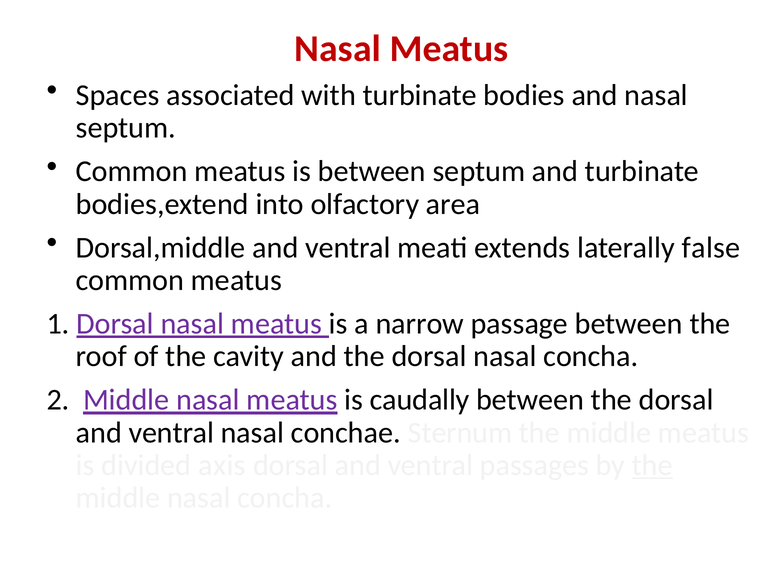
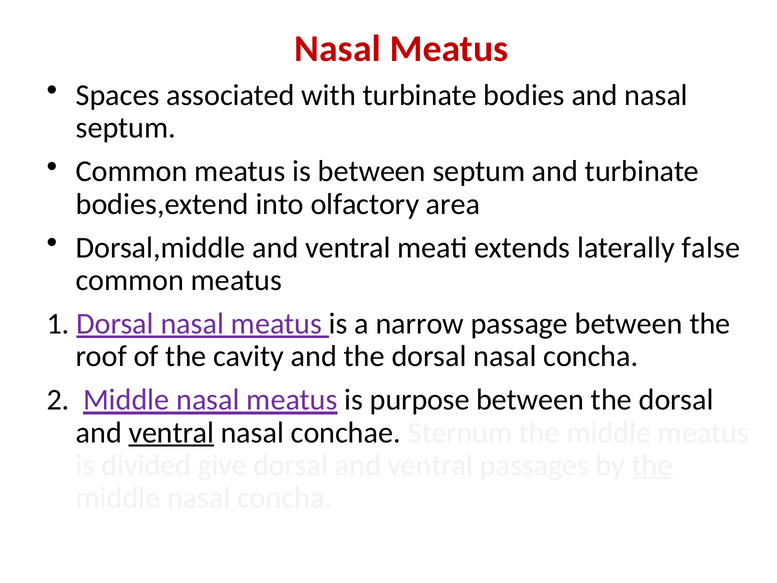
caudally: caudally -> purpose (420, 400)
ventral underline: none -> present (171, 432)
axis: axis -> give (222, 465)
